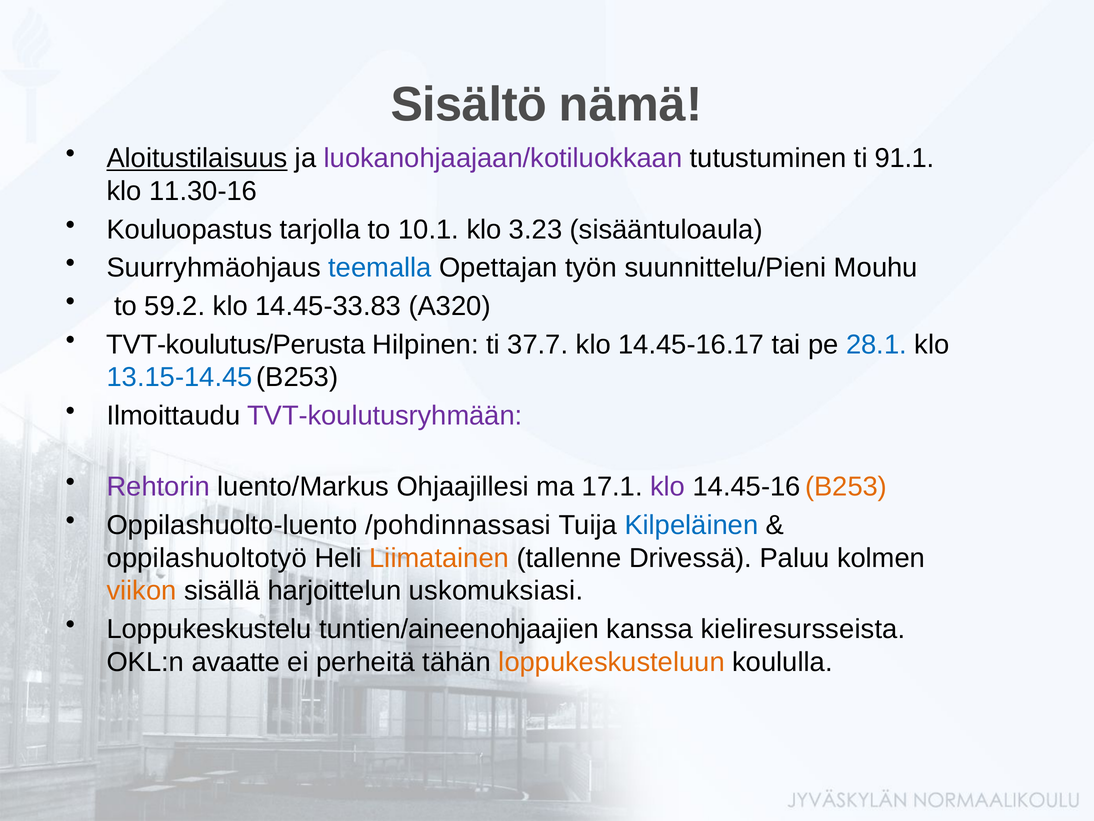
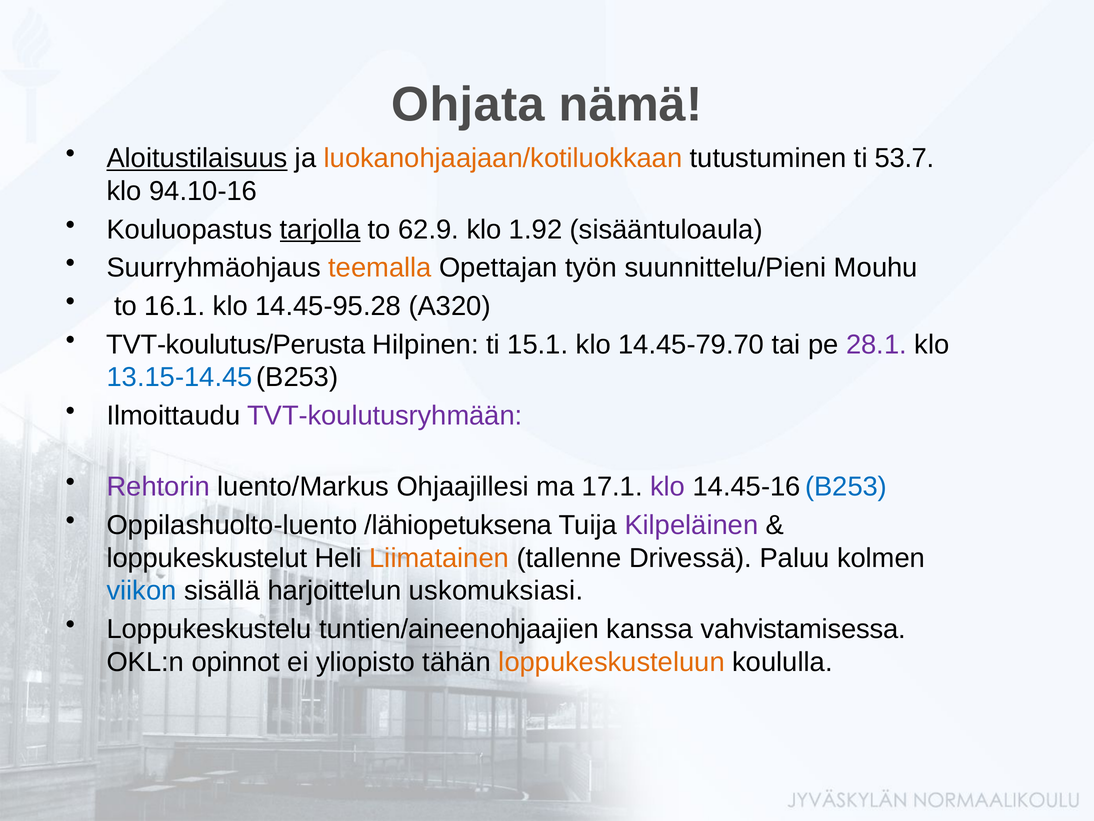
Sisältö: Sisältö -> Ohjata (468, 105)
luokanohjaajaan/kotiluokkaan colour: purple -> orange (503, 158)
91.1: 91.1 -> 53.7 (905, 158)
11.30-16: 11.30-16 -> 94.10-16 (203, 191)
tarjolla underline: none -> present (320, 229)
10.1: 10.1 -> 62.9 (429, 229)
3.23: 3.23 -> 1.92 (536, 229)
teemalla colour: blue -> orange (380, 268)
59.2: 59.2 -> 16.1 (175, 306)
14.45-33.83: 14.45-33.83 -> 14.45-95.28 (328, 306)
37.7: 37.7 -> 15.1 (538, 344)
14.45-16.17: 14.45-16.17 -> 14.45-79.70 (691, 344)
28.1 colour: blue -> purple (876, 344)
B253 colour: orange -> blue (846, 487)
/pohdinnassasi: /pohdinnassasi -> /lähiopetuksena (458, 525)
Kilpeläinen colour: blue -> purple (691, 525)
oppilashuoltotyö: oppilashuoltotyö -> loppukeskustelut (207, 558)
viikon colour: orange -> blue (142, 590)
kieliresursseista: kieliresursseista -> vahvistamisessa (803, 629)
avaatte: avaatte -> opinnot (236, 662)
perheitä: perheitä -> yliopisto (366, 662)
